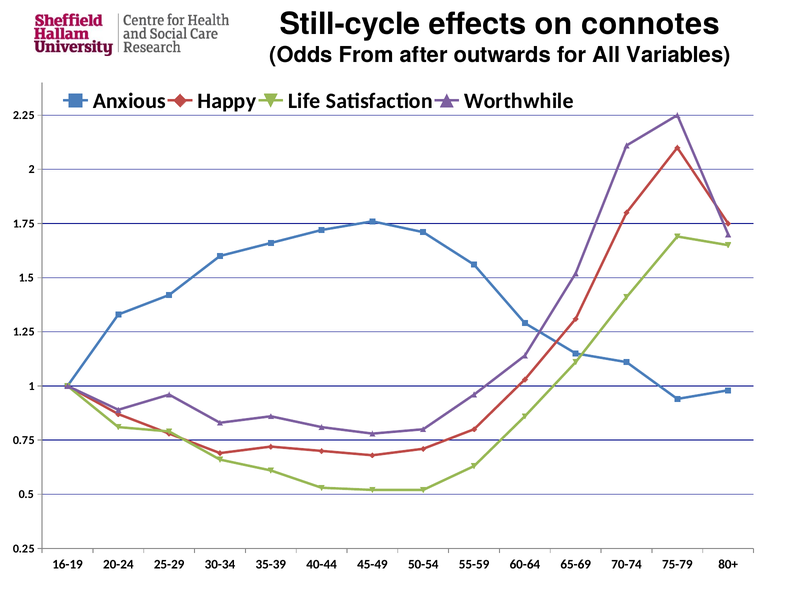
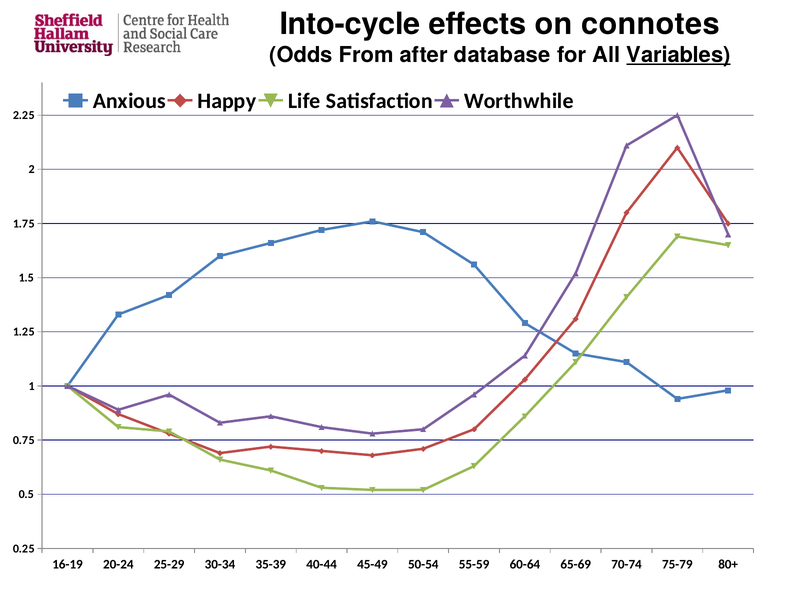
Still-cycle: Still-cycle -> Into-cycle (350, 24)
outwards: outwards -> database (502, 55)
Variables underline: none -> present (678, 55)
